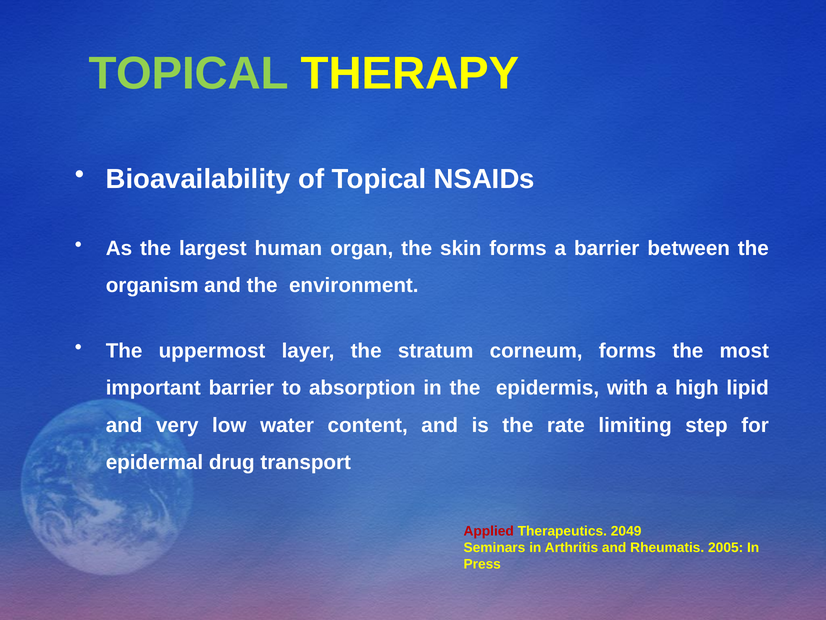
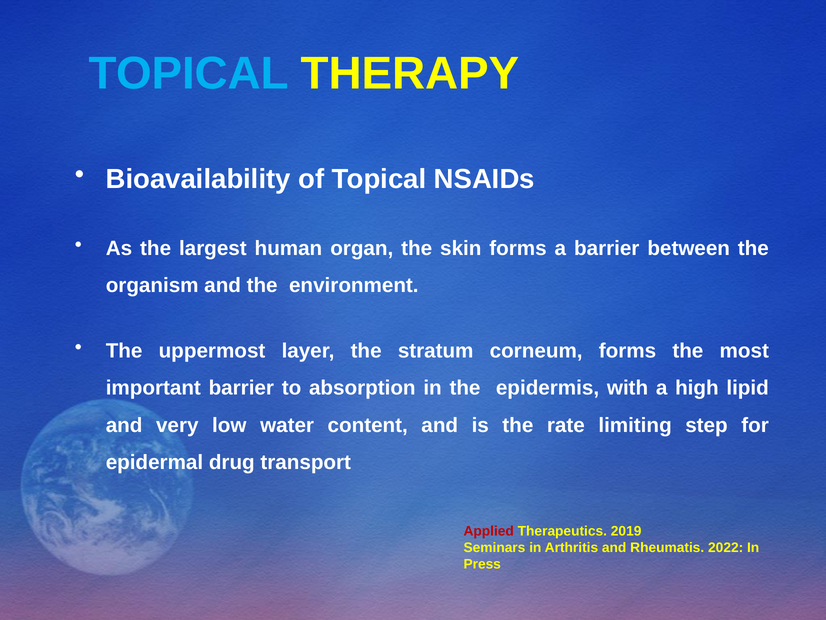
TOPICAL colour: light green -> light blue (189, 74)
2049: 2049 -> 2019 (626, 531)
2005: 2005 -> 2022 (726, 547)
